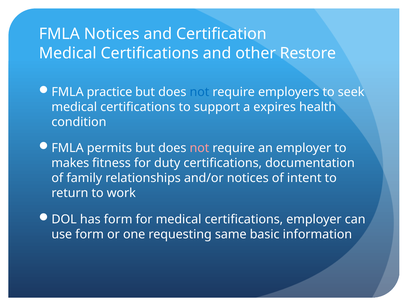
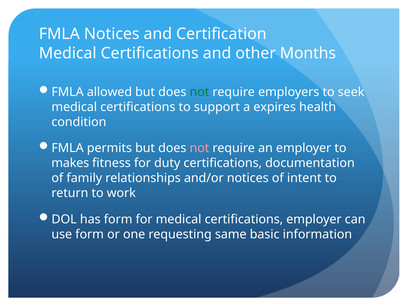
Restore: Restore -> Months (308, 53)
practice: practice -> allowed (109, 92)
not colour: blue -> green (199, 92)
